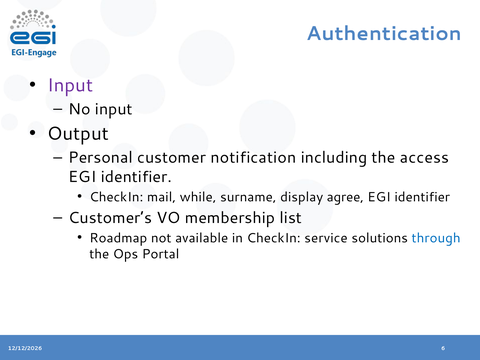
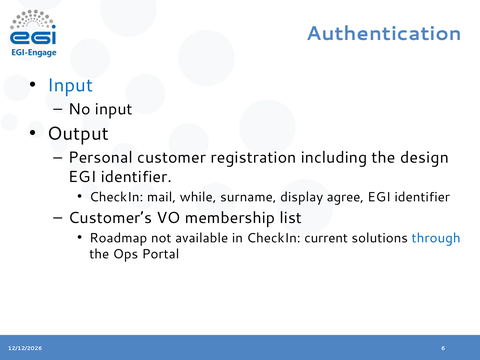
Input colour: purple -> blue (70, 85)
notification: notification -> registration (253, 158)
access: access -> design (425, 158)
service: service -> current (326, 238)
